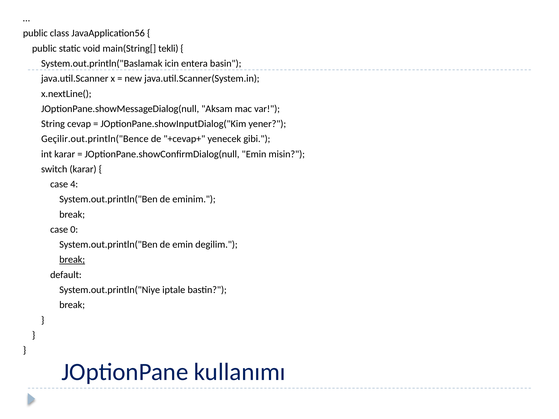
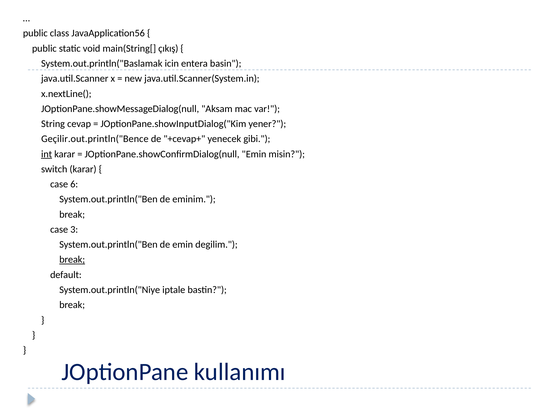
tekli: tekli -> çıkış (168, 48)
int underline: none -> present (47, 154)
4: 4 -> 6 (74, 184)
0: 0 -> 3 (74, 230)
